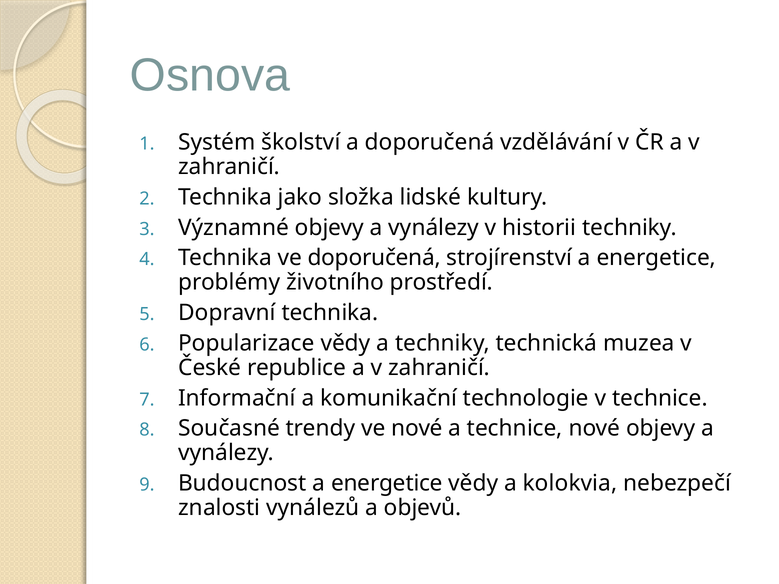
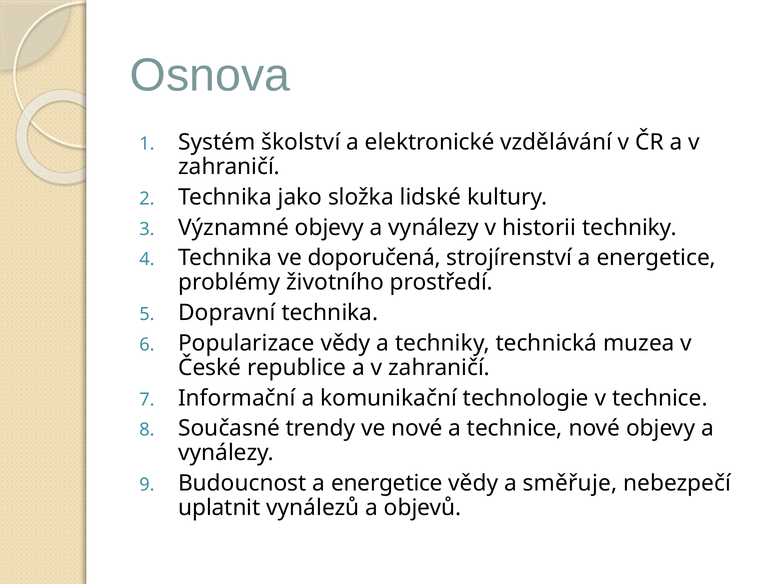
a doporučená: doporučená -> elektronické (430, 142)
kolokvia: kolokvia -> směřuje (570, 483)
znalosti: znalosti -> uplatnit (219, 508)
